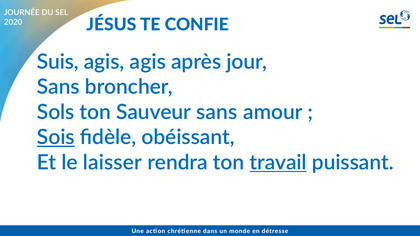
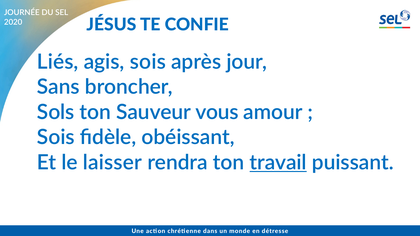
Suis: Suis -> Liés (58, 62)
agis agis: agis -> sois (148, 62)
Sauveur sans: sans -> vous (217, 112)
Sois underline: present -> none (56, 137)
